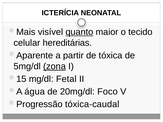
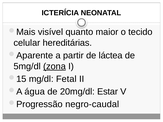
quanto underline: present -> none (79, 32)
tóxica: tóxica -> láctea (111, 56)
Foco: Foco -> Estar (108, 92)
tóxica-caudal: tóxica-caudal -> negro-caudal (92, 104)
